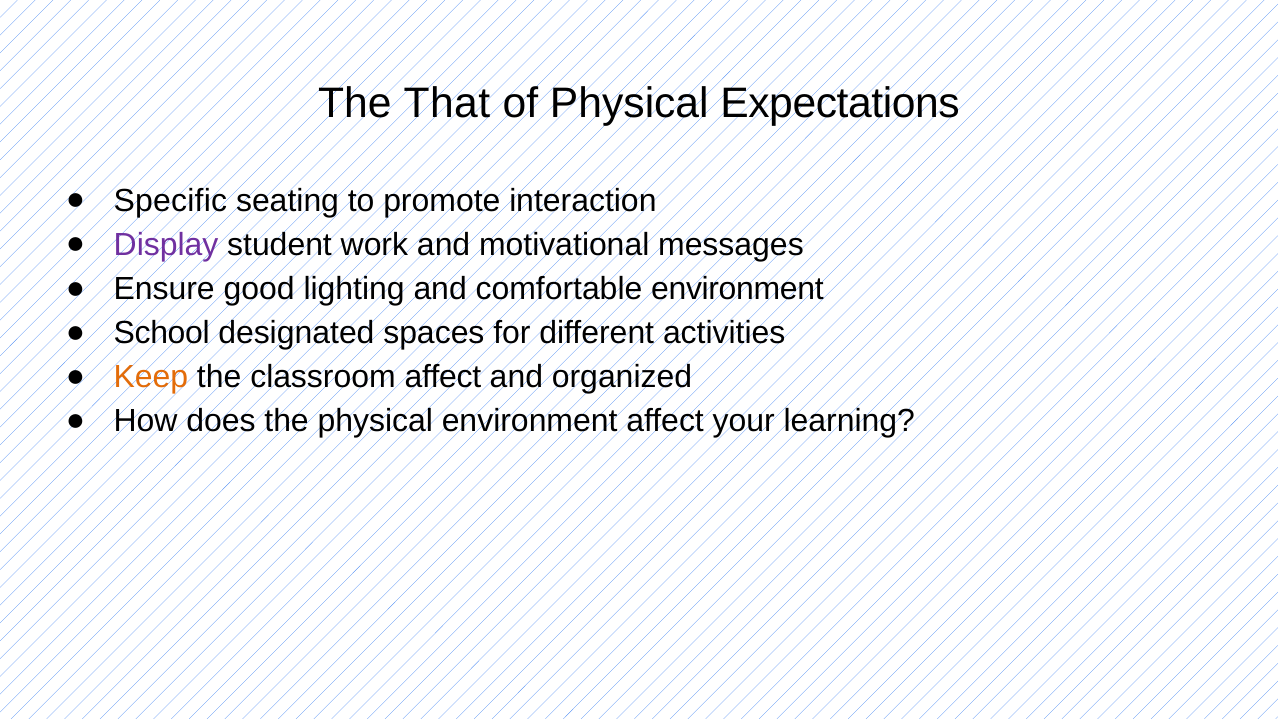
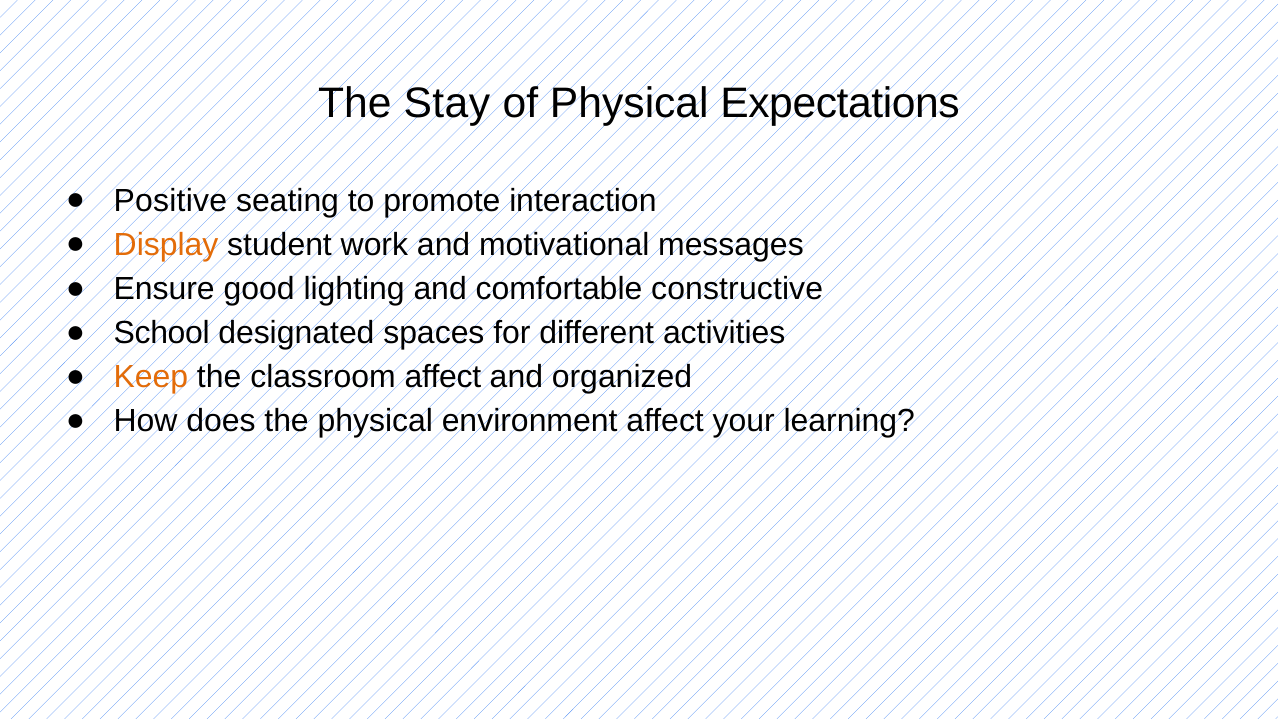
That: That -> Stay (447, 104)
Specific: Specific -> Positive (170, 201)
Display colour: purple -> orange (166, 245)
comfortable environment: environment -> constructive (737, 289)
